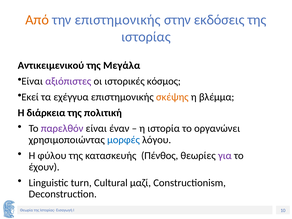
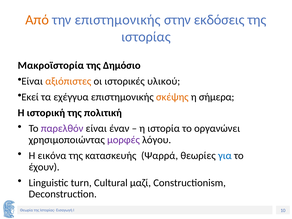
Αντικειμενικού: Αντικειμενικού -> Μακροϊστορία (51, 65)
Μεγάλα: Μεγάλα -> Δημόσιο (122, 65)
αξιόπιστες colour: purple -> orange (68, 81)
κόσμος: κόσμος -> υλικού (164, 81)
βλέμμα: βλέμμα -> σήμερα (217, 97)
διάρκεια: διάρκεια -> ιστορική (46, 113)
μορφές colour: blue -> purple (123, 140)
φύλου: φύλου -> εικόνα (52, 156)
Πένθος: Πένθος -> Ψαρρά (160, 156)
για colour: purple -> blue (225, 156)
